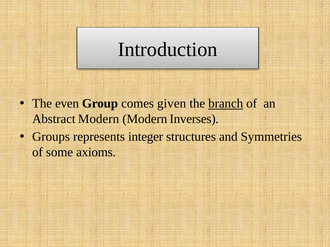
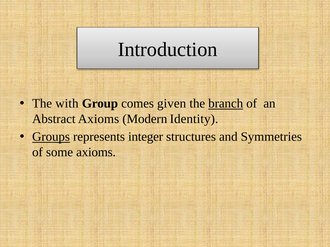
even: even -> with (67, 104)
Abstract Modern: Modern -> Axioms (99, 119)
Inverses: Inverses -> Identity (194, 119)
Groups underline: none -> present (51, 137)
